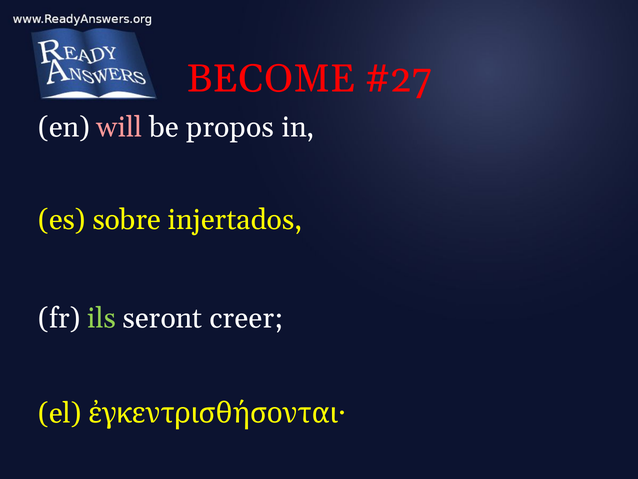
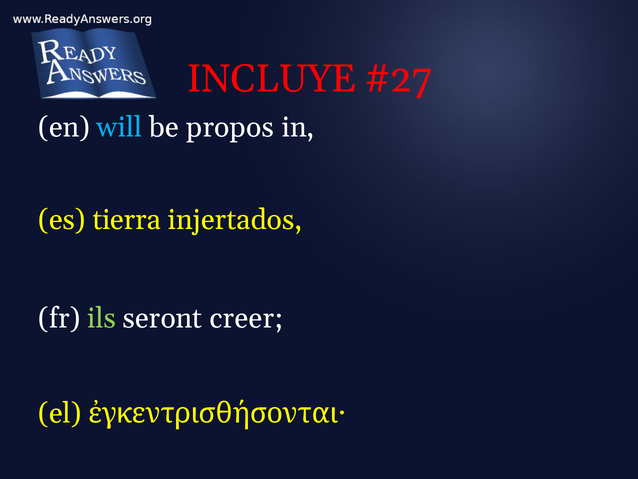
BECOME: BECOME -> INCLUYE (272, 79)
will colour: pink -> light blue (120, 127)
sobre: sobre -> tierra (127, 220)
